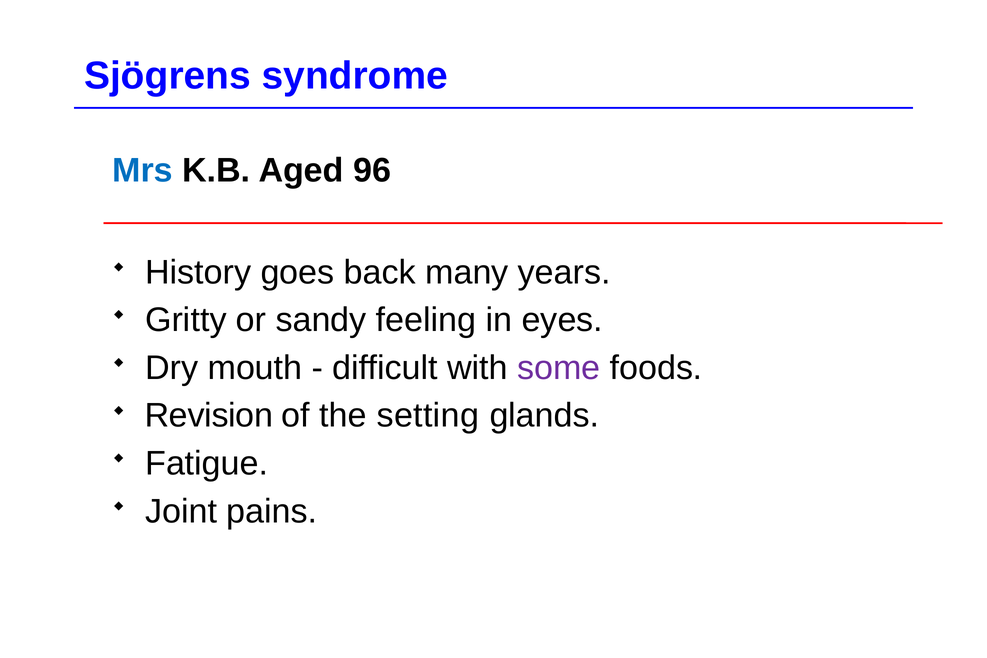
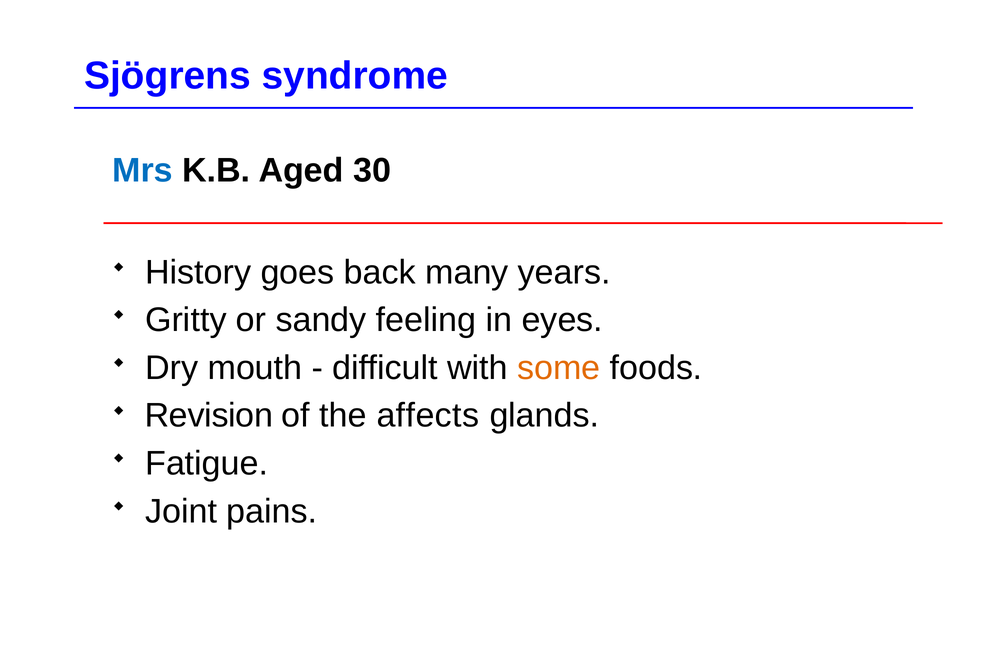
96: 96 -> 30 (372, 171)
some colour: purple -> orange (559, 368)
setting: setting -> affects (428, 416)
